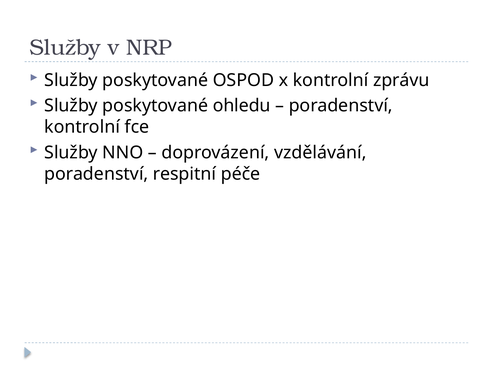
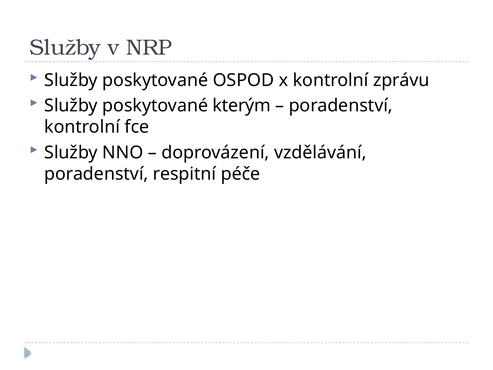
ohledu: ohledu -> kterým (242, 106)
